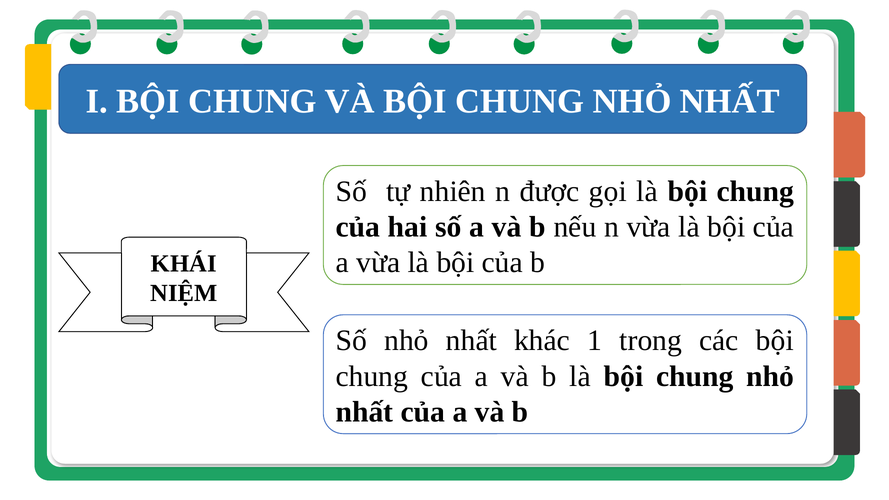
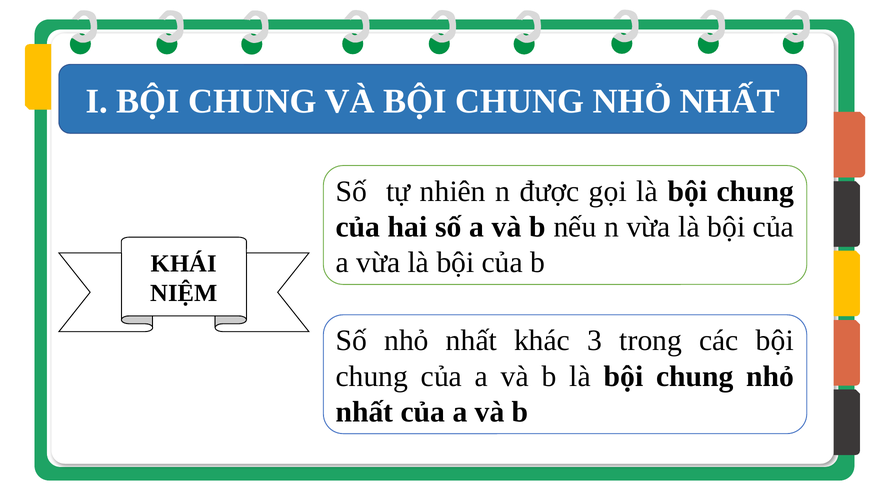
1: 1 -> 3 (595, 341)
